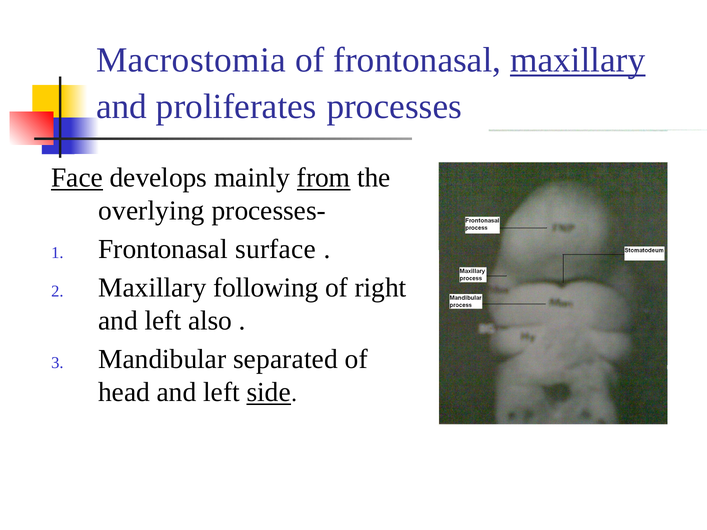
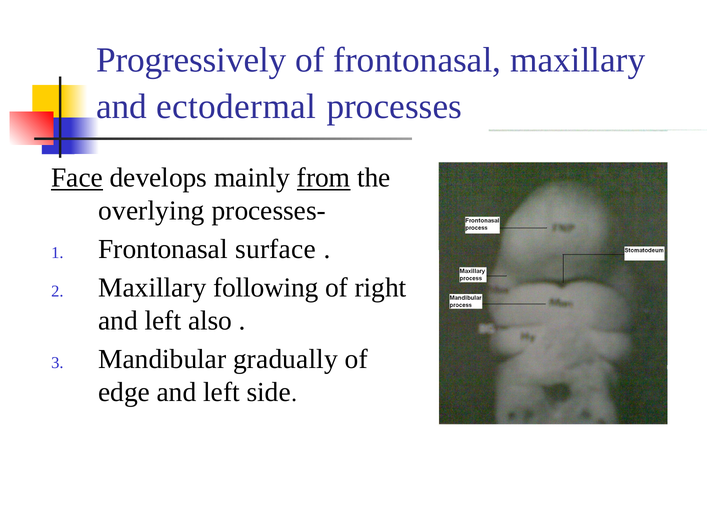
Macrostomia: Macrostomia -> Progressively (191, 60)
maxillary underline: present -> none (578, 60)
proliferates: proliferates -> ectodermal (236, 107)
separated: separated -> gradually (285, 360)
head: head -> edge (124, 393)
side underline: present -> none (269, 393)
